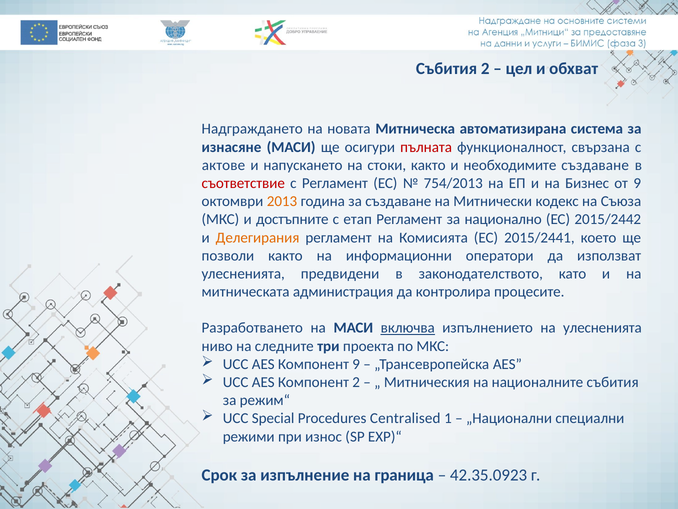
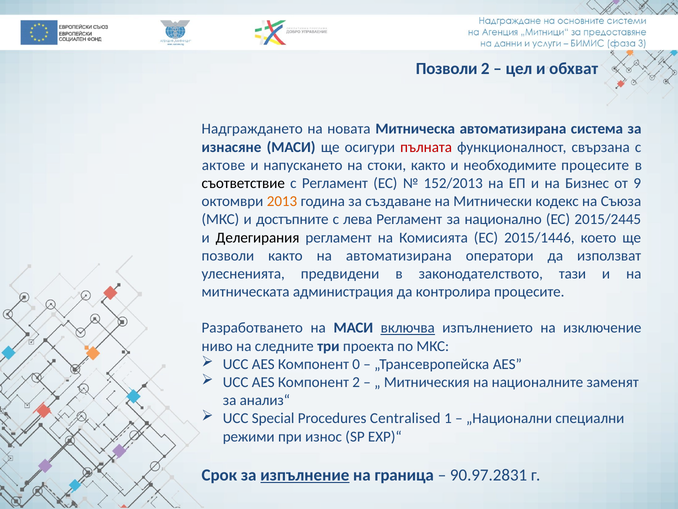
Събития: Събития -> Позволи (447, 69)
необходимите създаване: създаване -> процесите (595, 165)
съответствие colour: red -> black (243, 183)
754/2013: 754/2013 -> 152/2013 (453, 183)
етап: етап -> лева (358, 219)
2015/2442: 2015/2442 -> 2015/2445 (608, 219)
Делегирания colour: orange -> black (258, 237)
2015/2441: 2015/2441 -> 2015/1446 (539, 237)
на информационни: информационни -> автоматизирана (399, 255)
като: като -> тази (572, 273)
на улесненията: улесненията -> изключение (602, 328)
Компонент 9: 9 -> 0 (356, 364)
националните събития: събития -> заменят (613, 382)
режим“: режим“ -> анализ“ (265, 400)
изпълнение underline: none -> present (305, 475)
42.35.0923: 42.35.0923 -> 90.97.2831 (489, 475)
